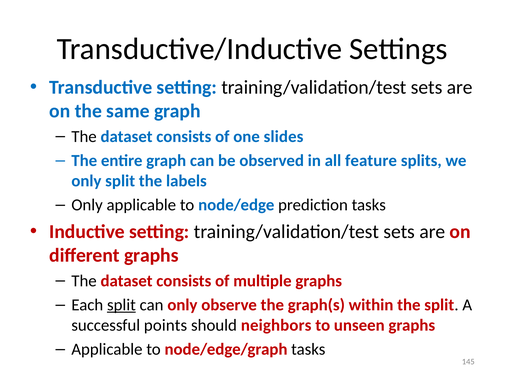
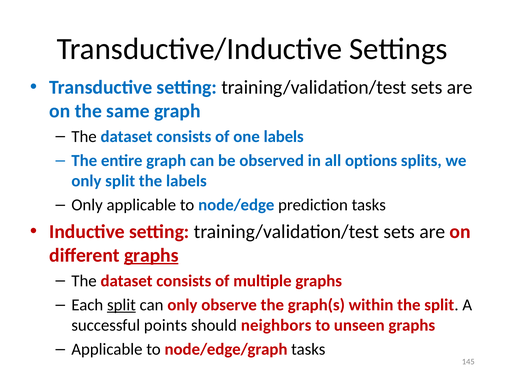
one slides: slides -> labels (284, 136)
feature: feature -> options (371, 161)
graphs underline: none -> present (151, 255)
